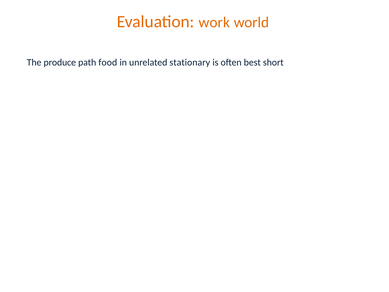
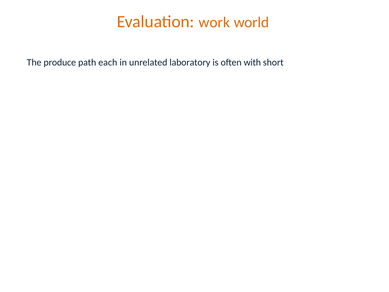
food: food -> each (108, 62)
stationary: stationary -> laboratory (190, 62)
best: best -> with (252, 62)
